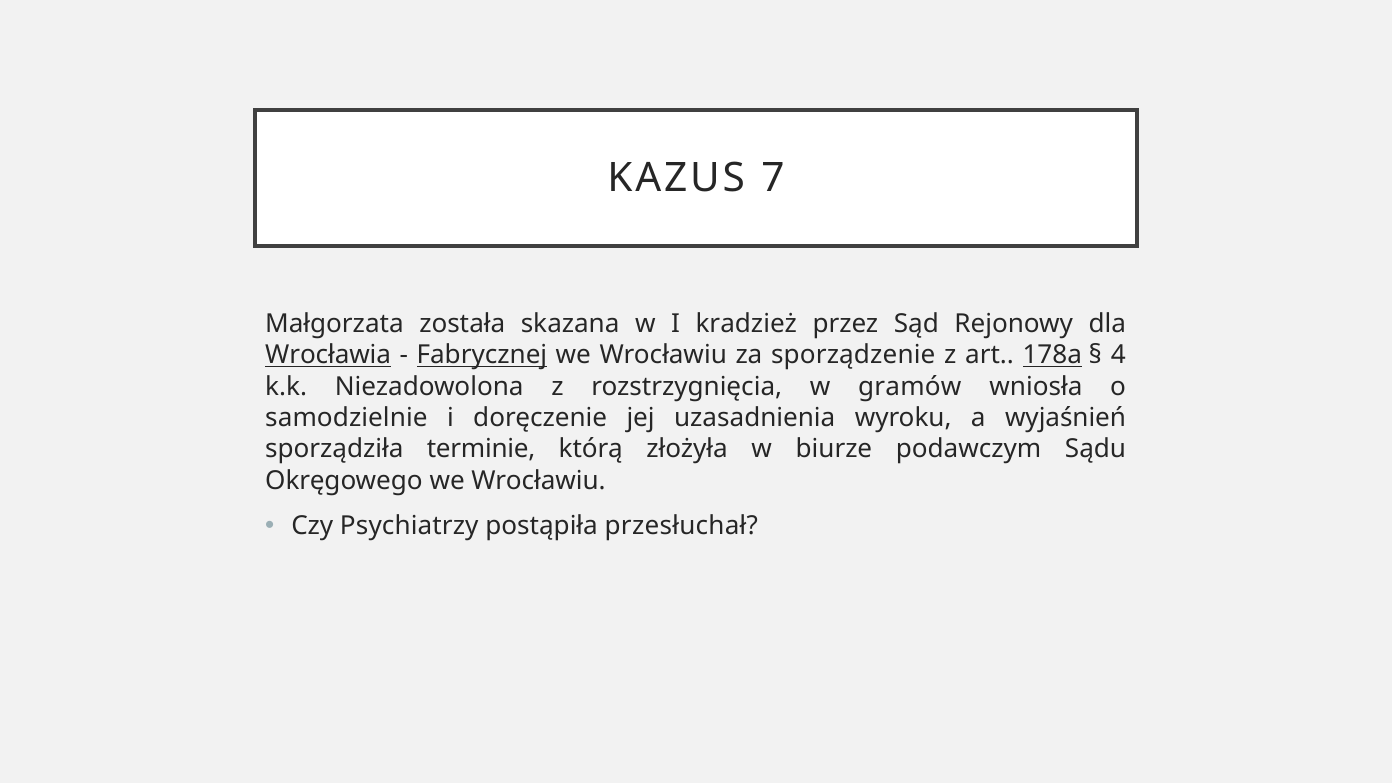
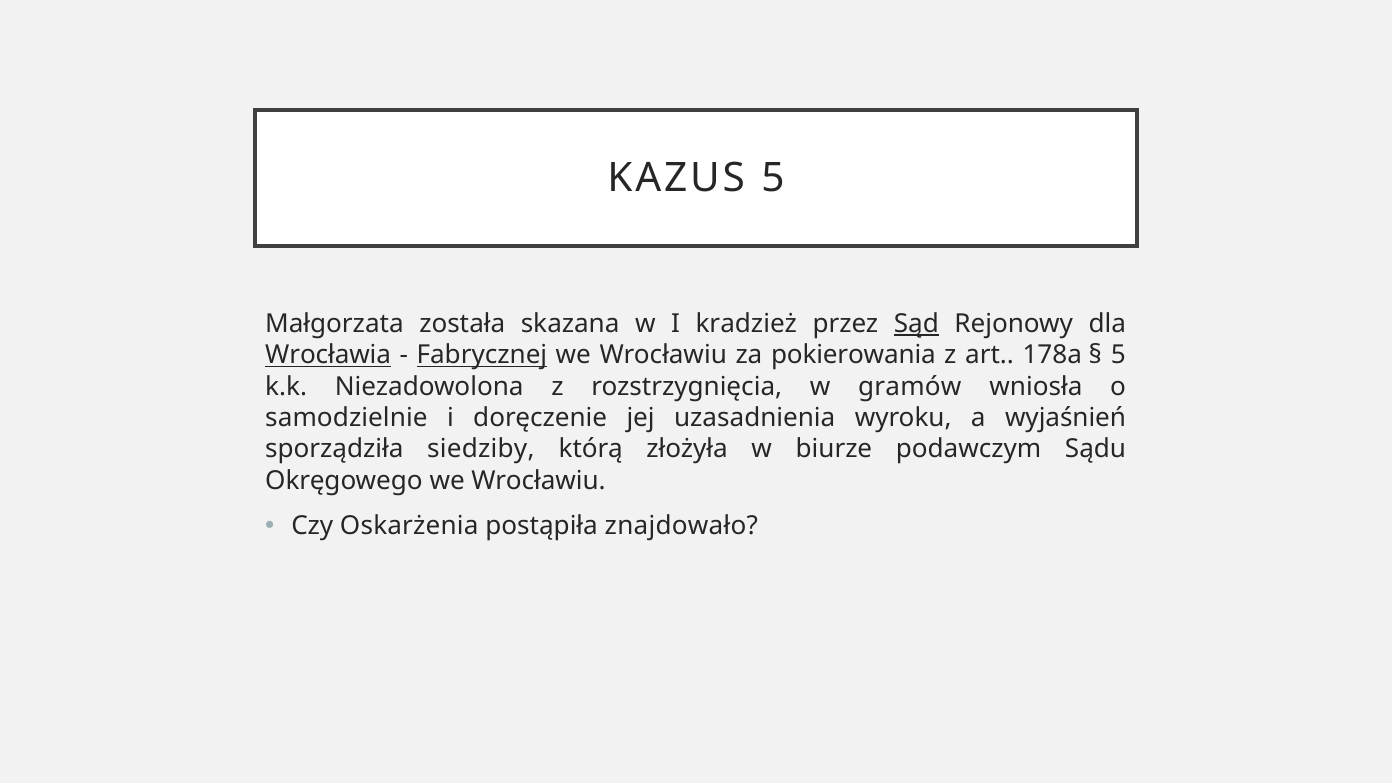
KAZUS 7: 7 -> 5 (773, 178)
Sąd underline: none -> present (916, 324)
sporządzenie: sporządzenie -> pokierowania (853, 355)
178a underline: present -> none (1052, 355)
4: 4 -> 5 (1118, 355)
terminie: terminie -> siedziby (481, 449)
Psychiatrzy: Psychiatrzy -> Oskarżenia (409, 526)
przesłuchał: przesłuchał -> znajdowało (681, 526)
